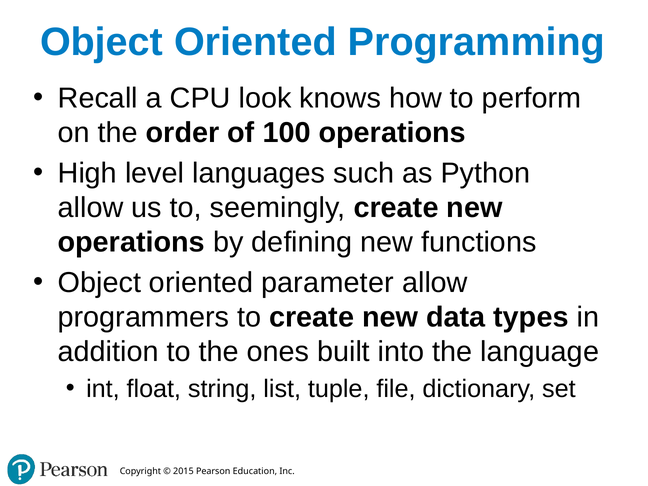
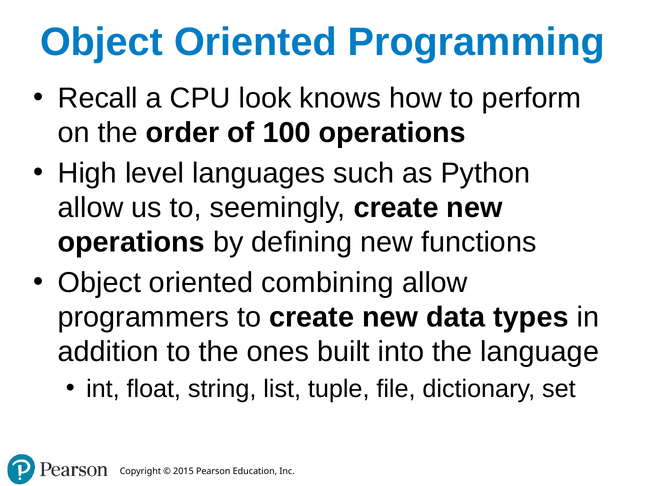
parameter: parameter -> combining (327, 283)
